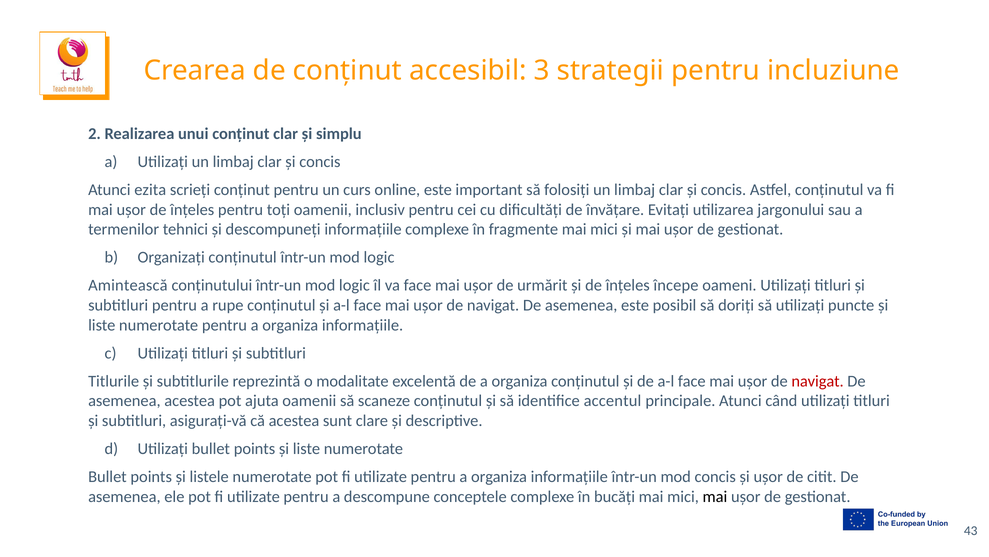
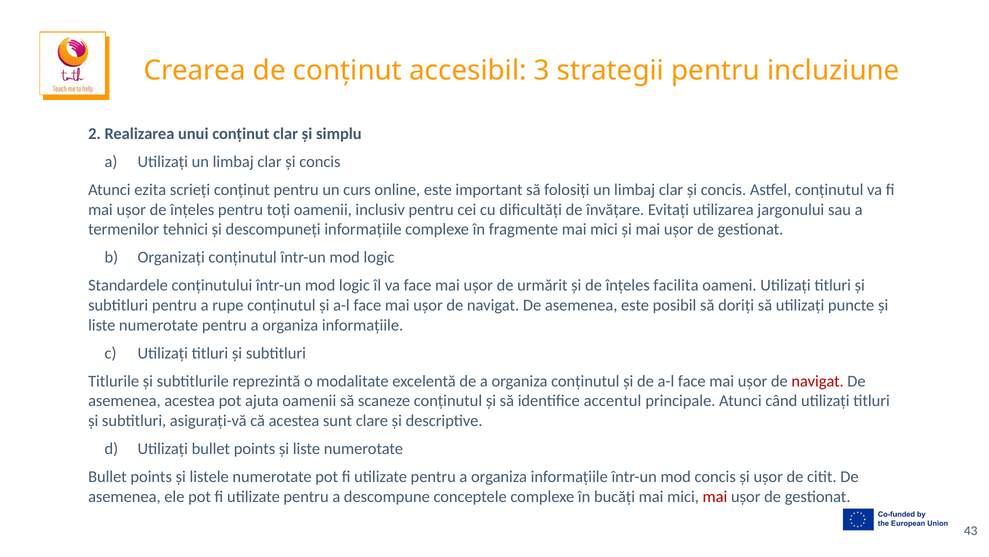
Amintească: Amintească -> Standardele (128, 285)
începe: începe -> facilita (676, 285)
mai colour: black -> red (715, 496)
